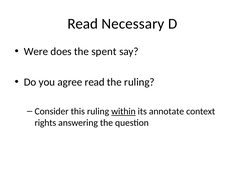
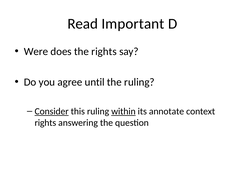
Necessary: Necessary -> Important (133, 24)
the spent: spent -> rights (104, 51)
agree read: read -> until (95, 82)
Consider underline: none -> present (52, 111)
